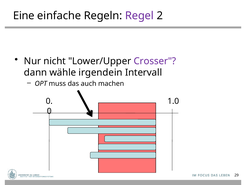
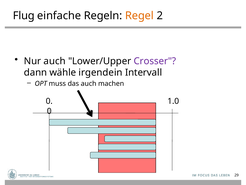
Eine: Eine -> Flug (24, 16)
Regel colour: purple -> orange (139, 16)
Nur nicht: nicht -> auch (55, 61)
